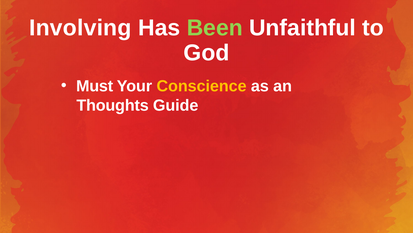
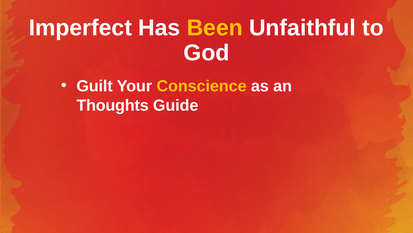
Involving: Involving -> Imperfect (80, 28)
Been colour: light green -> yellow (215, 28)
Must: Must -> Guilt (95, 86)
